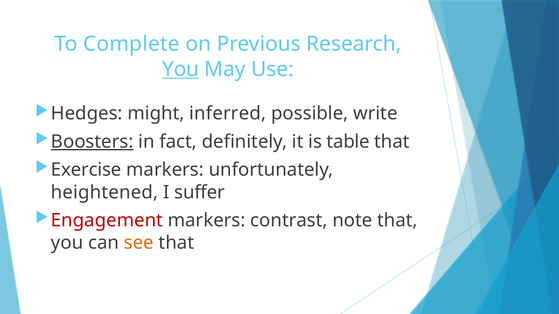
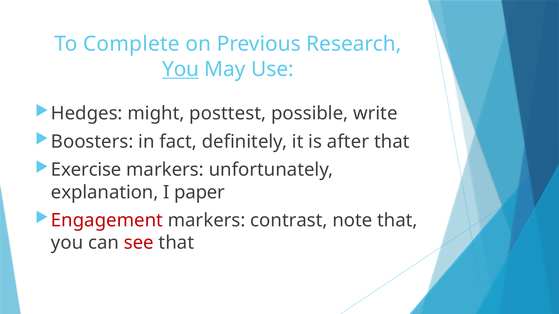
inferred: inferred -> posttest (228, 114)
Boosters underline: present -> none (92, 142)
table: table -> after (348, 142)
heightened: heightened -> explanation (105, 192)
suffer: suffer -> paper (200, 192)
see colour: orange -> red (139, 243)
